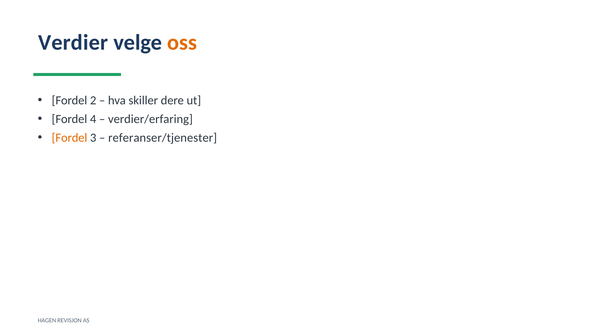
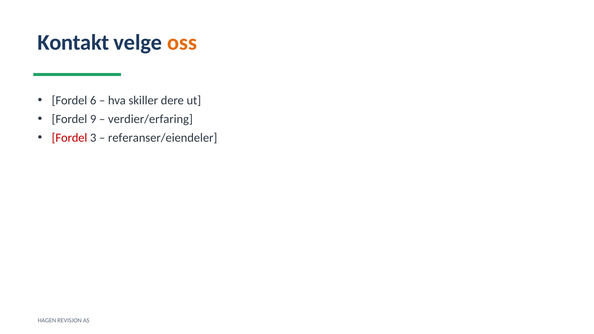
Verdier: Verdier -> Kontakt (73, 42)
2: 2 -> 6 (93, 101)
4: 4 -> 9 (93, 119)
Fordel colour: orange -> red (69, 138)
referanser/tjenester: referanser/tjenester -> referanser/eiendeler (163, 138)
